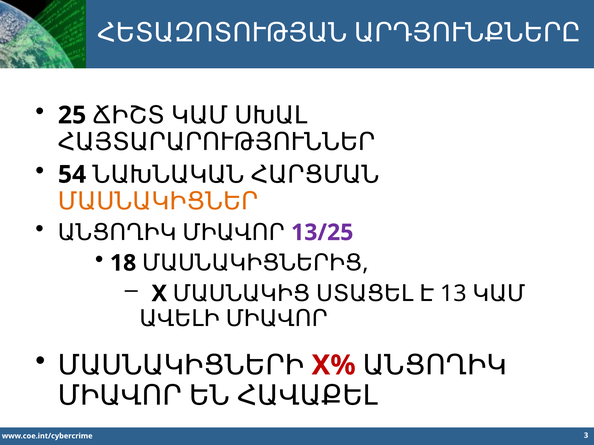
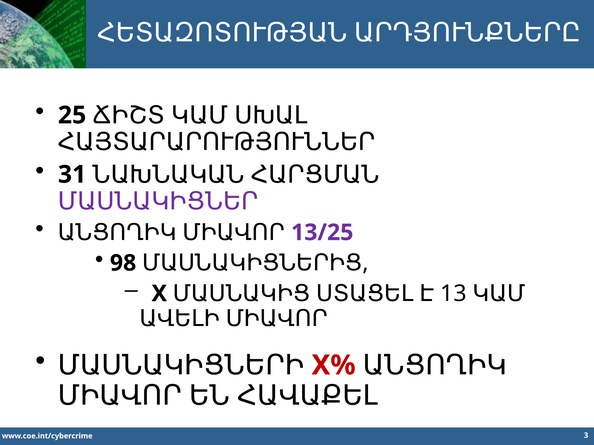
54: 54 -> 31 (72, 175)
ՄԱՍՆԱԿԻՑՆԵՐ colour: orange -> purple (158, 201)
18: 18 -> 98 (123, 263)
